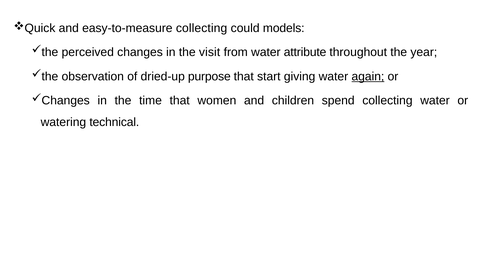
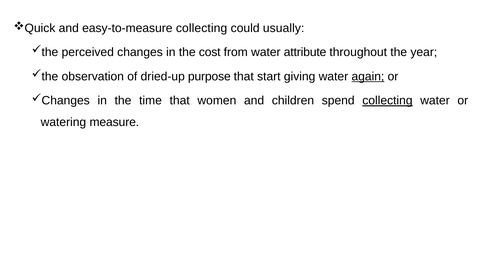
models: models -> usually (284, 28)
visit: visit -> cost (210, 52)
collecting underline: none -> present (387, 101)
technical: technical -> measure (114, 122)
